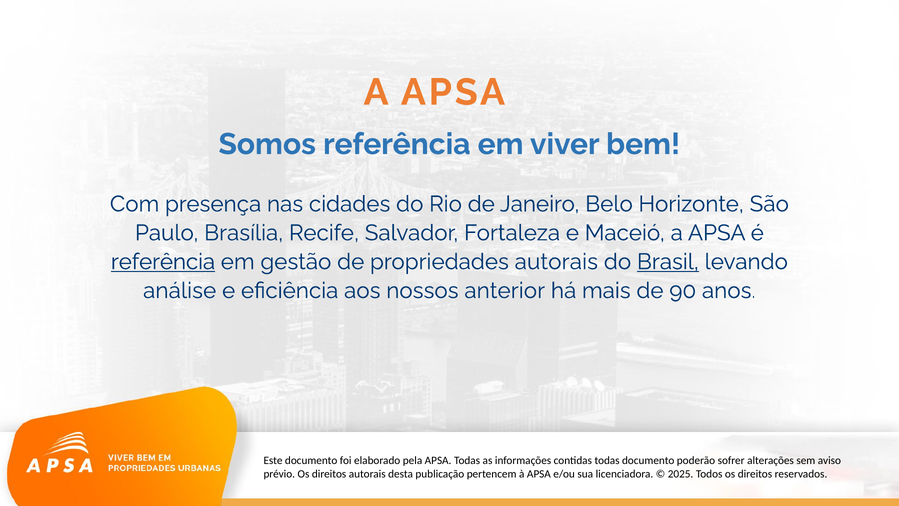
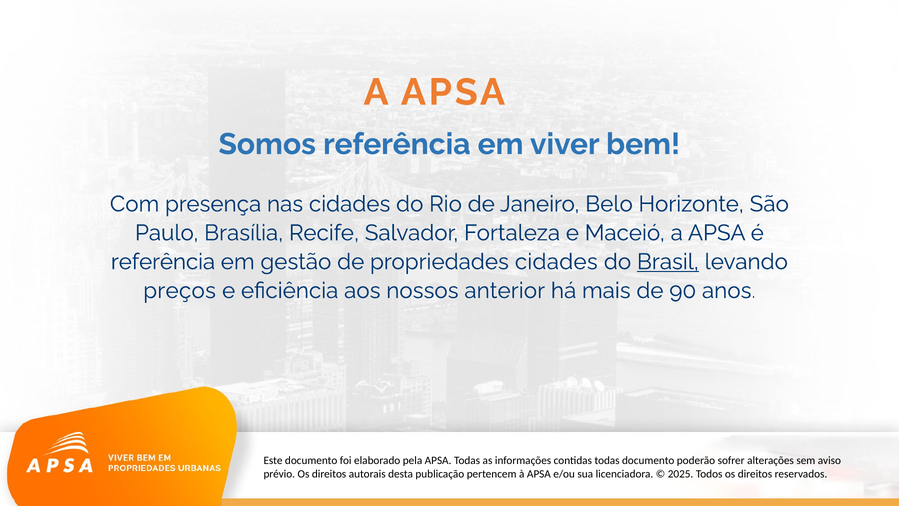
referência underline: present -> none (163, 262)
propriedades autorais: autorais -> cidades (556, 262)
análise: análise -> preços (180, 290)
